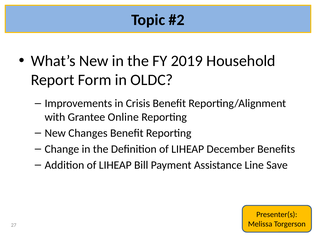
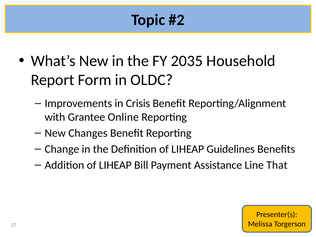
2019: 2019 -> 2035 (187, 61)
December: December -> Guidelines (231, 149)
Save: Save -> That (277, 165)
